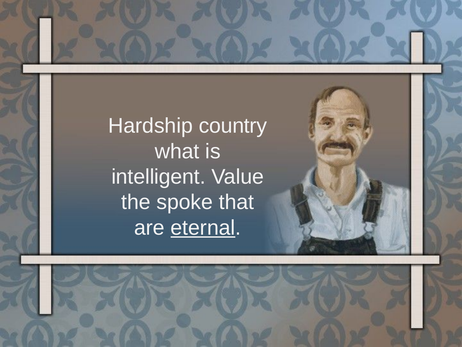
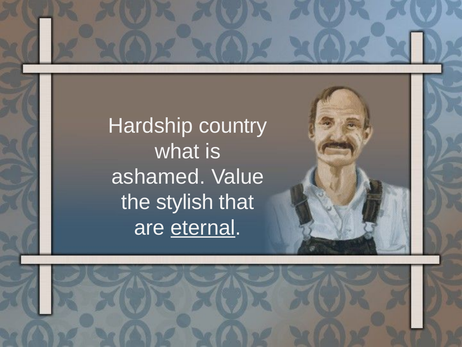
intelligent: intelligent -> ashamed (158, 177)
spoke: spoke -> stylish (185, 202)
